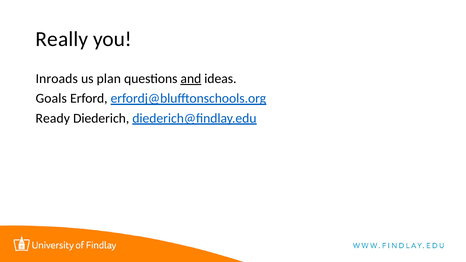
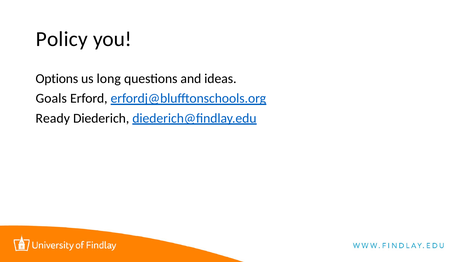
Really: Really -> Policy (62, 39)
Inroads: Inroads -> Options (57, 79)
plan: plan -> long (109, 79)
and underline: present -> none (191, 79)
